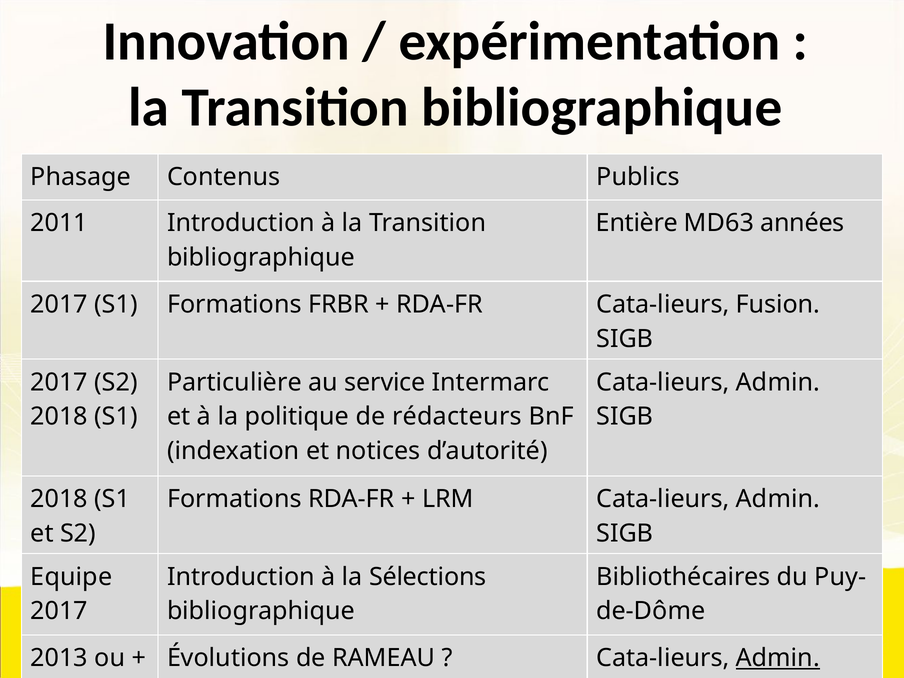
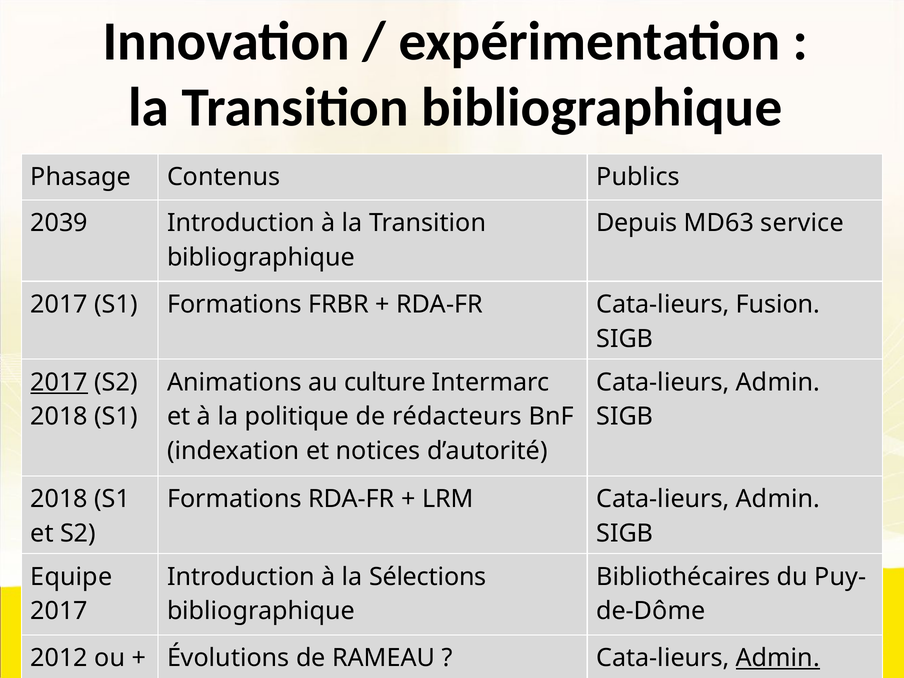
2011: 2011 -> 2039 (59, 223)
Entière: Entière -> Depuis (637, 223)
années: années -> service (802, 223)
2017 underline: none -> present (59, 382)
Particulière: Particulière -> Animations (234, 382)
service: service -> culture (385, 382)
2013: 2013 -> 2012 (59, 658)
